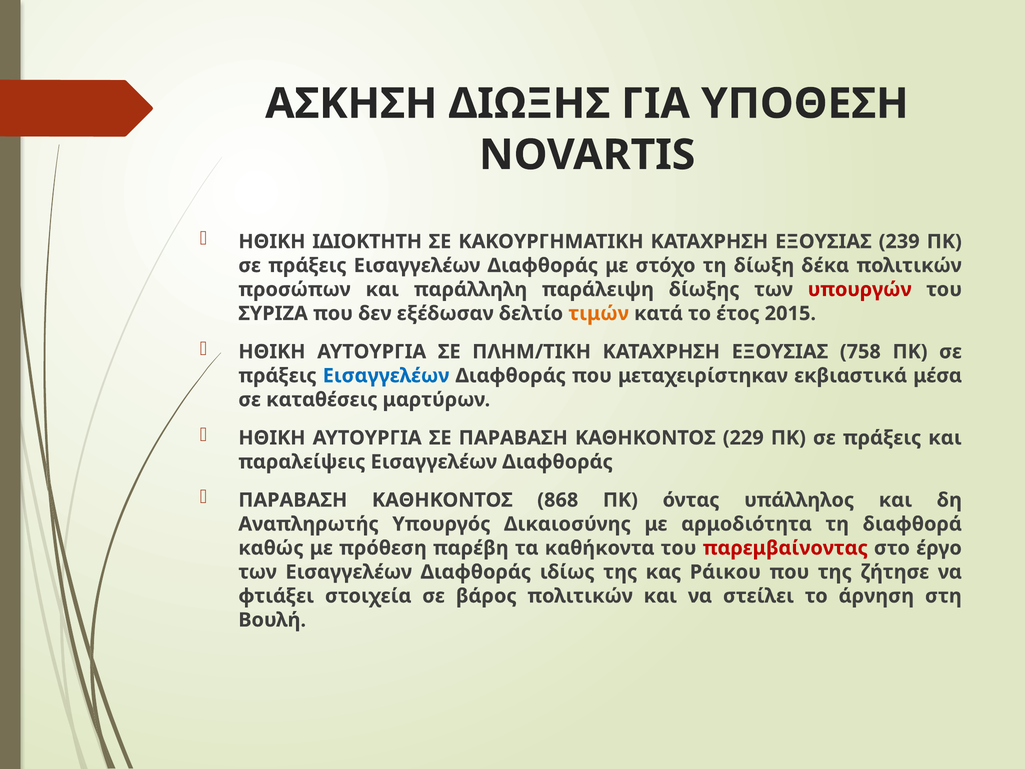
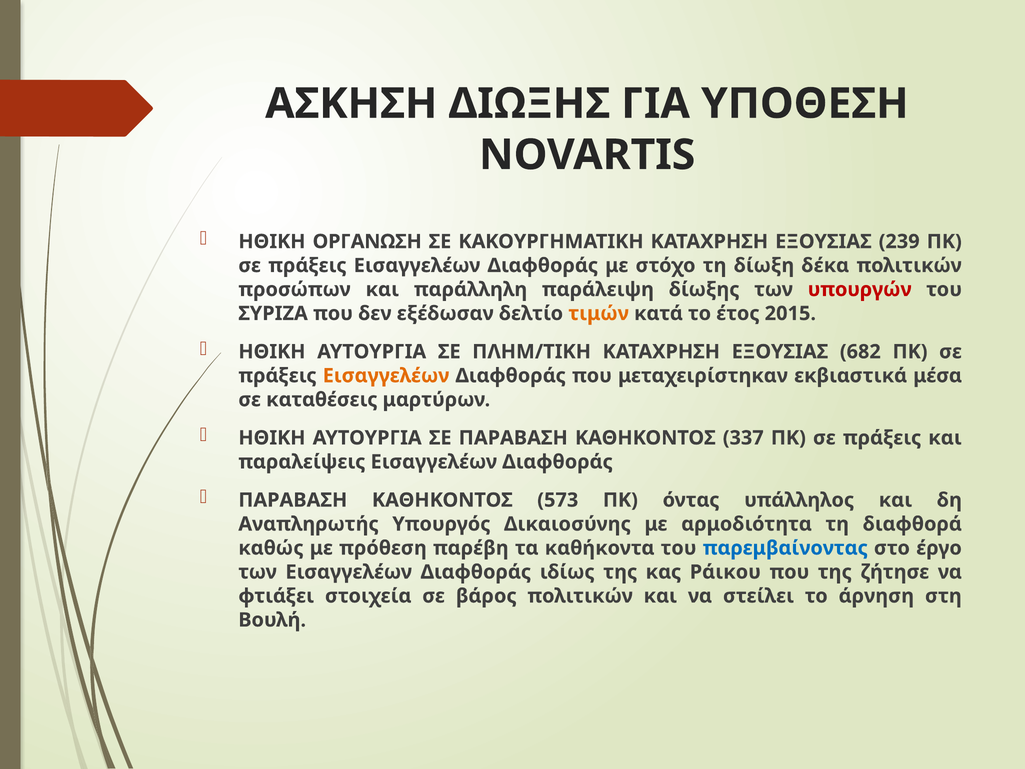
ΙΔΙΟΚΤΗΤΗ: ΙΔΙΟΚΤΗΤΗ -> ΟΡΓΑΝΩΣΗ (367, 241)
758: 758 -> 682 (860, 352)
Εισαγγελέων colour: blue -> orange (386, 376)
229: 229 -> 337 (743, 438)
868: 868 -> 573 (558, 500)
παρεμβαίνοντας colour: red -> blue (785, 548)
